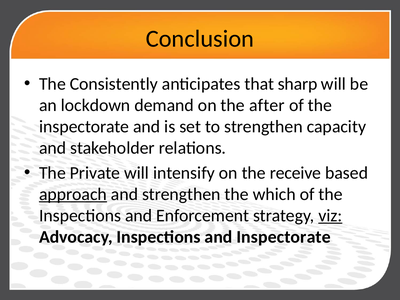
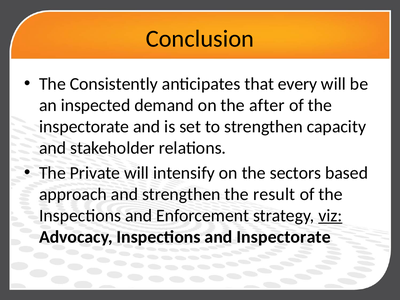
sharp: sharp -> every (298, 84)
lockdown: lockdown -> inspected (96, 105)
receive: receive -> sectors (295, 173)
approach underline: present -> none (73, 194)
which: which -> result (274, 194)
